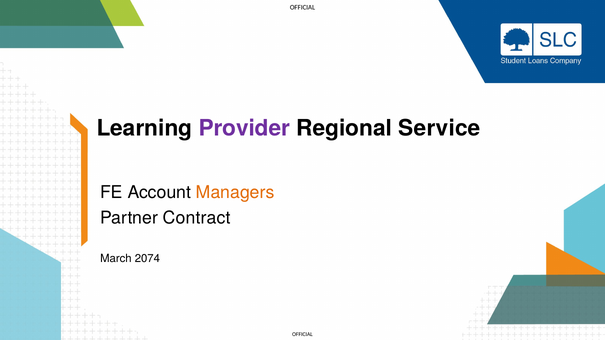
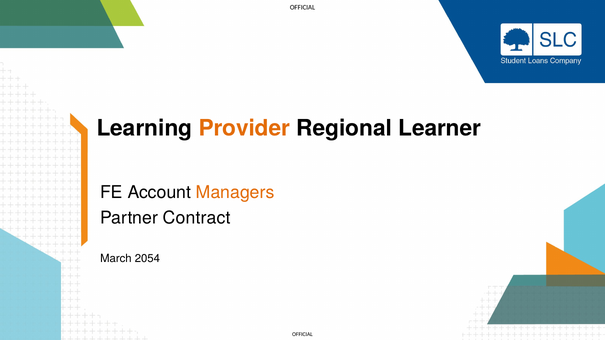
Provider colour: purple -> orange (244, 128)
Service: Service -> Learner (440, 128)
2074: 2074 -> 2054 (147, 259)
